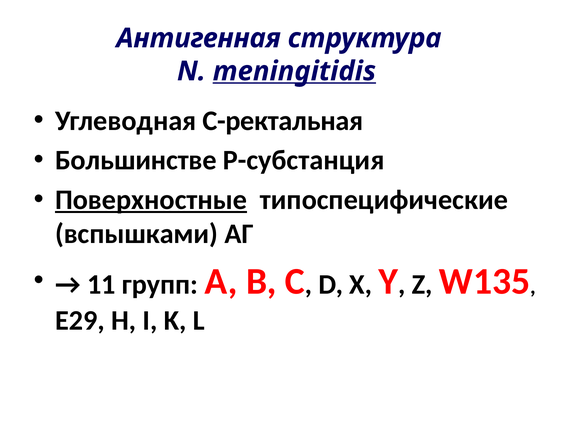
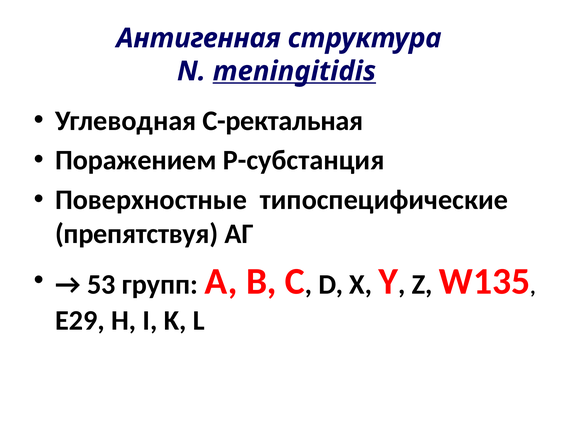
Большинстве: Большинстве -> Поражением (136, 160)
Поверхностные underline: present -> none (151, 200)
вспышками: вспышками -> препятствуя (137, 234)
11: 11 -> 53 (101, 284)
